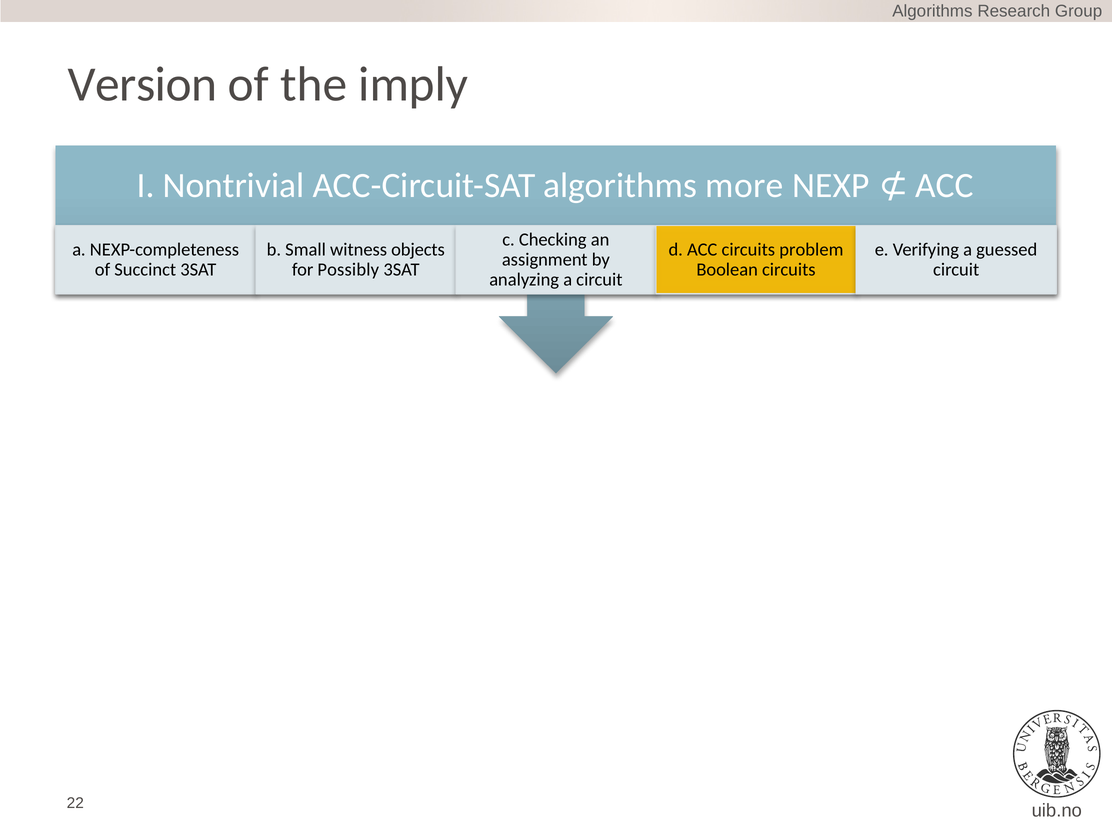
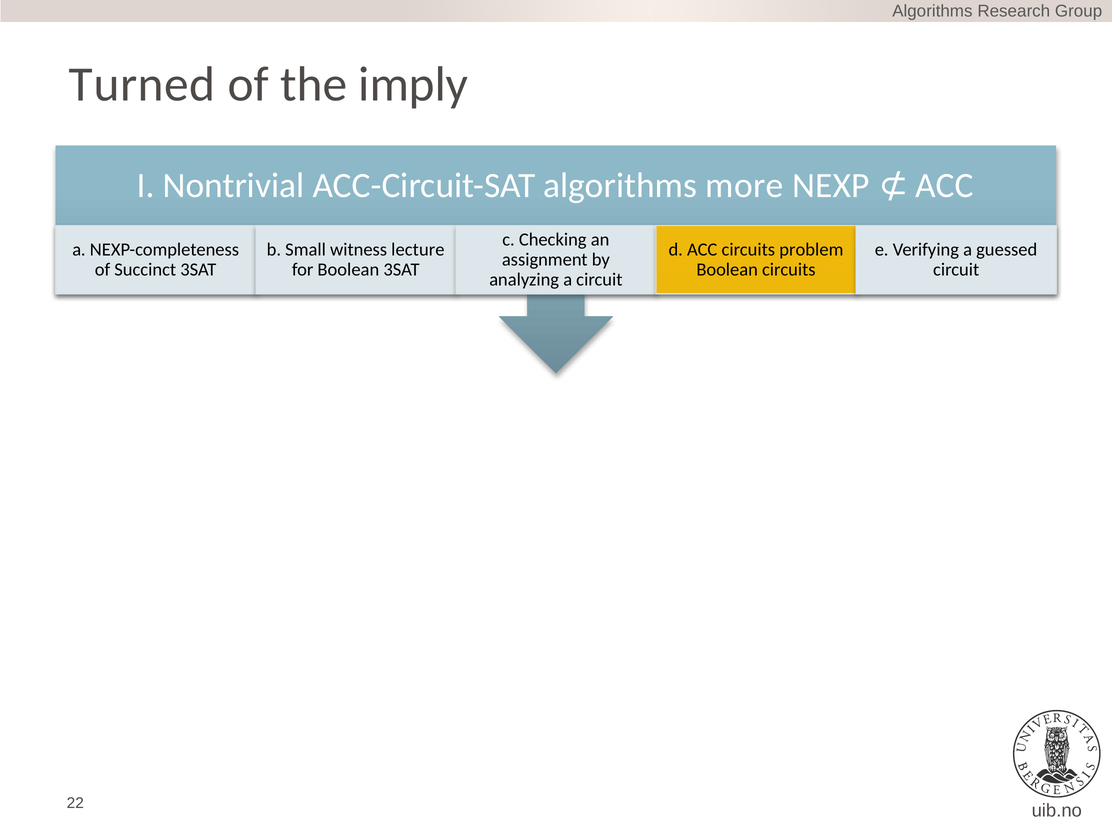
Version: Version -> Turned (142, 84)
objects: objects -> lecture (418, 250)
for Possibly: Possibly -> Boolean (348, 270)
